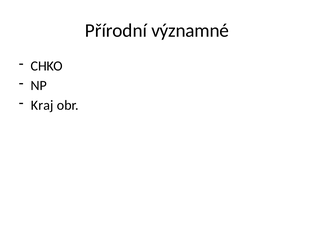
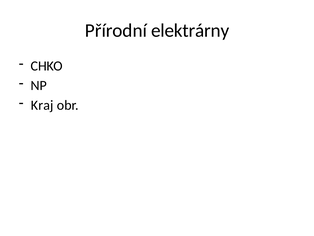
významné: významné -> elektrárny (190, 30)
